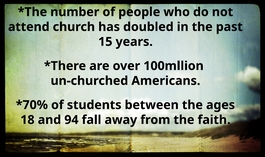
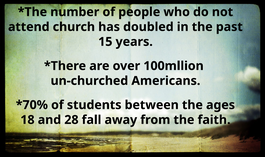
94: 94 -> 28 (71, 120)
